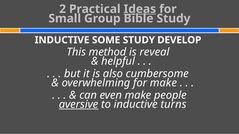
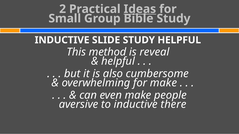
SOME: SOME -> SLIDE (106, 40)
STUDY DEVELOP: DEVELOP -> HELPFUL (179, 40)
aversive underline: present -> none (79, 105)
turns: turns -> there (173, 105)
